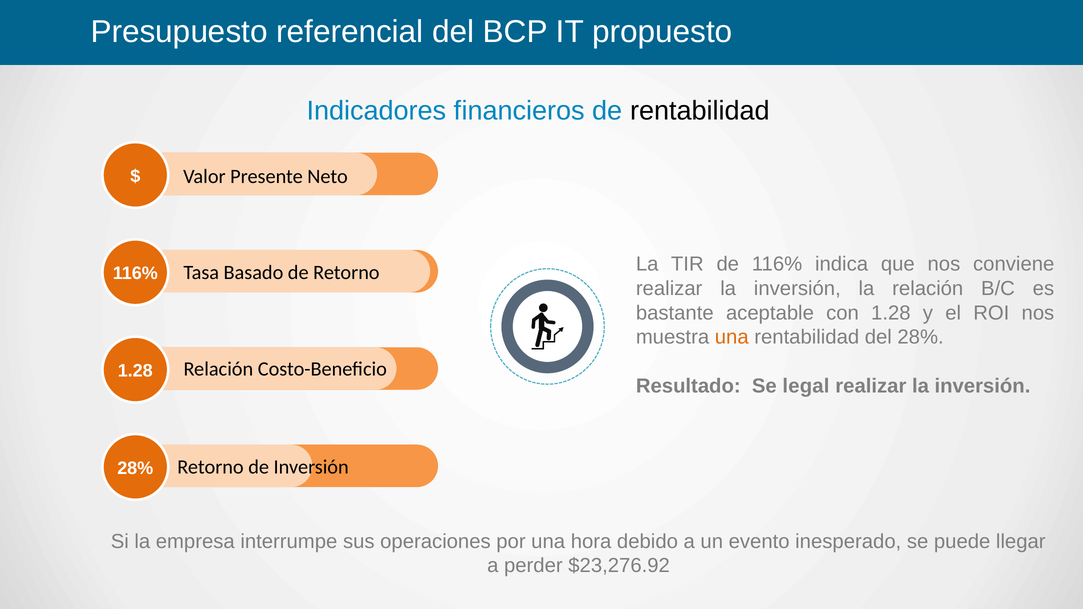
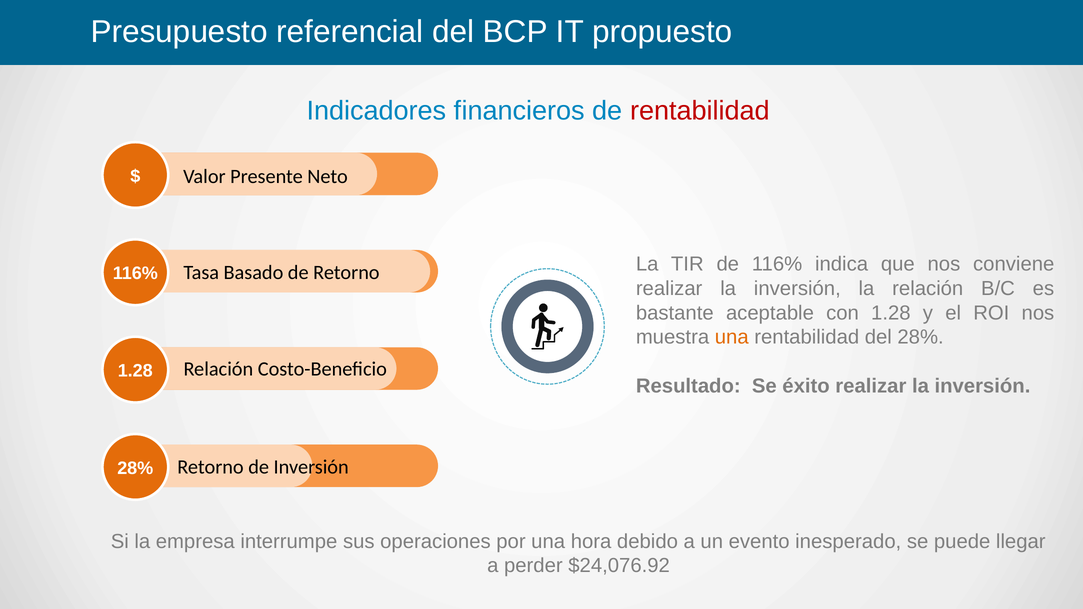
rentabilidad colour: black -> red (700, 111)
legal: legal -> éxito (806, 386)
$23,276.92: $23,276.92 -> $24,076.92 (619, 566)
